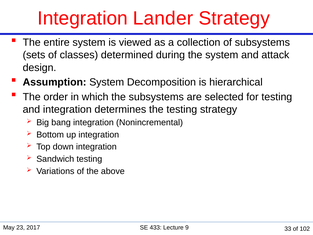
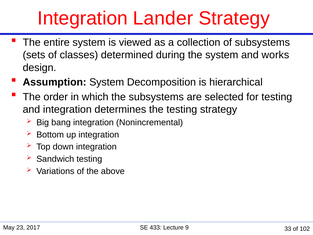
attack: attack -> works (275, 55)
